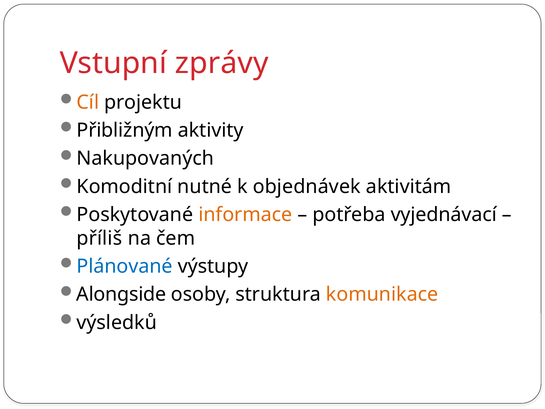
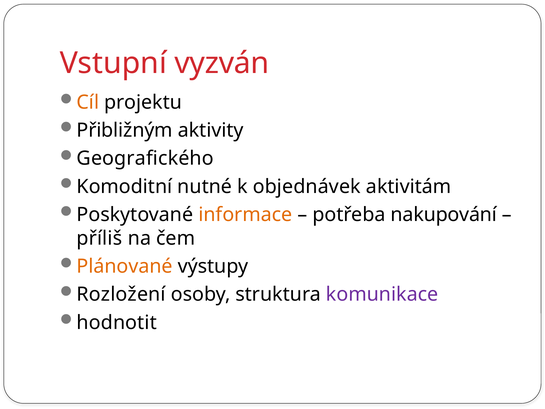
zprávy: zprávy -> vyzván (222, 63)
Nakupovaných: Nakupovaných -> Geografického (145, 158)
vyjednávací: vyjednávací -> nakupování (444, 214)
Plánované colour: blue -> orange (125, 266)
Alongside: Alongside -> Rozložení (121, 294)
komunikace colour: orange -> purple (382, 294)
výsledků: výsledků -> hodnotit (117, 322)
